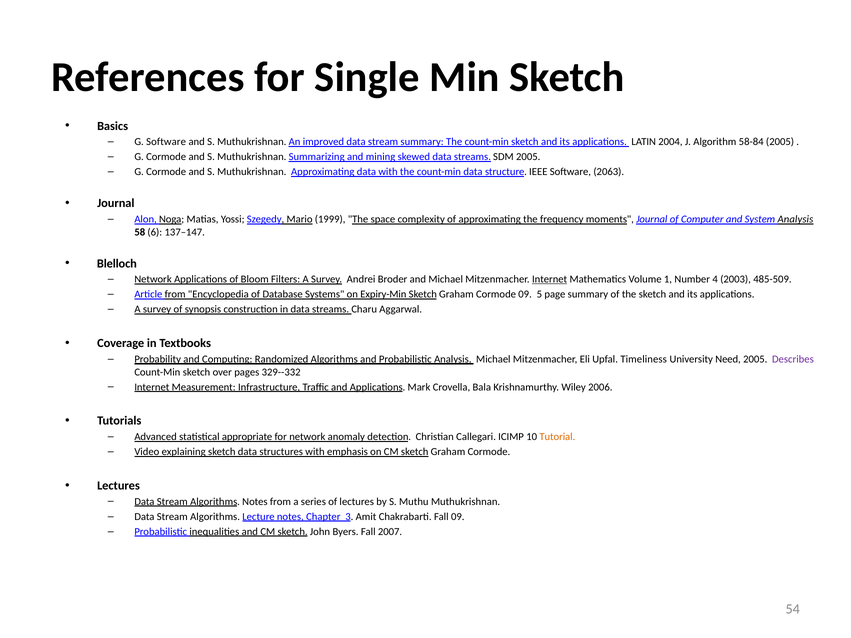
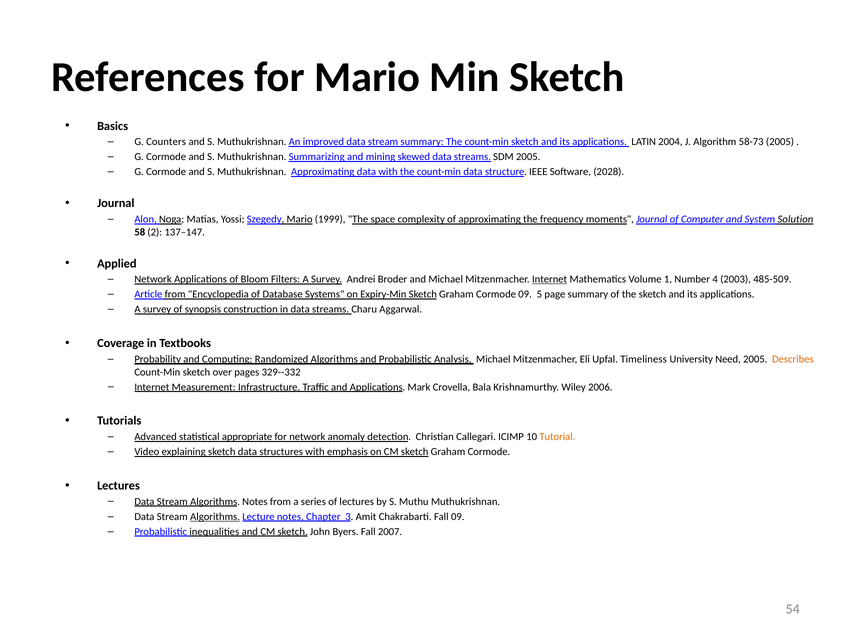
for Single: Single -> Mario (367, 77)
G Software: Software -> Counters (166, 142)
58-84: 58-84 -> 58-73 (751, 142)
2063: 2063 -> 2028 (609, 172)
System Analysis: Analysis -> Solution (795, 219)
6: 6 -> 2 (155, 232)
Blelloch: Blelloch -> Applied (117, 264)
Describes colour: purple -> orange (793, 359)
Algorithms underline: none -> present (215, 517)
